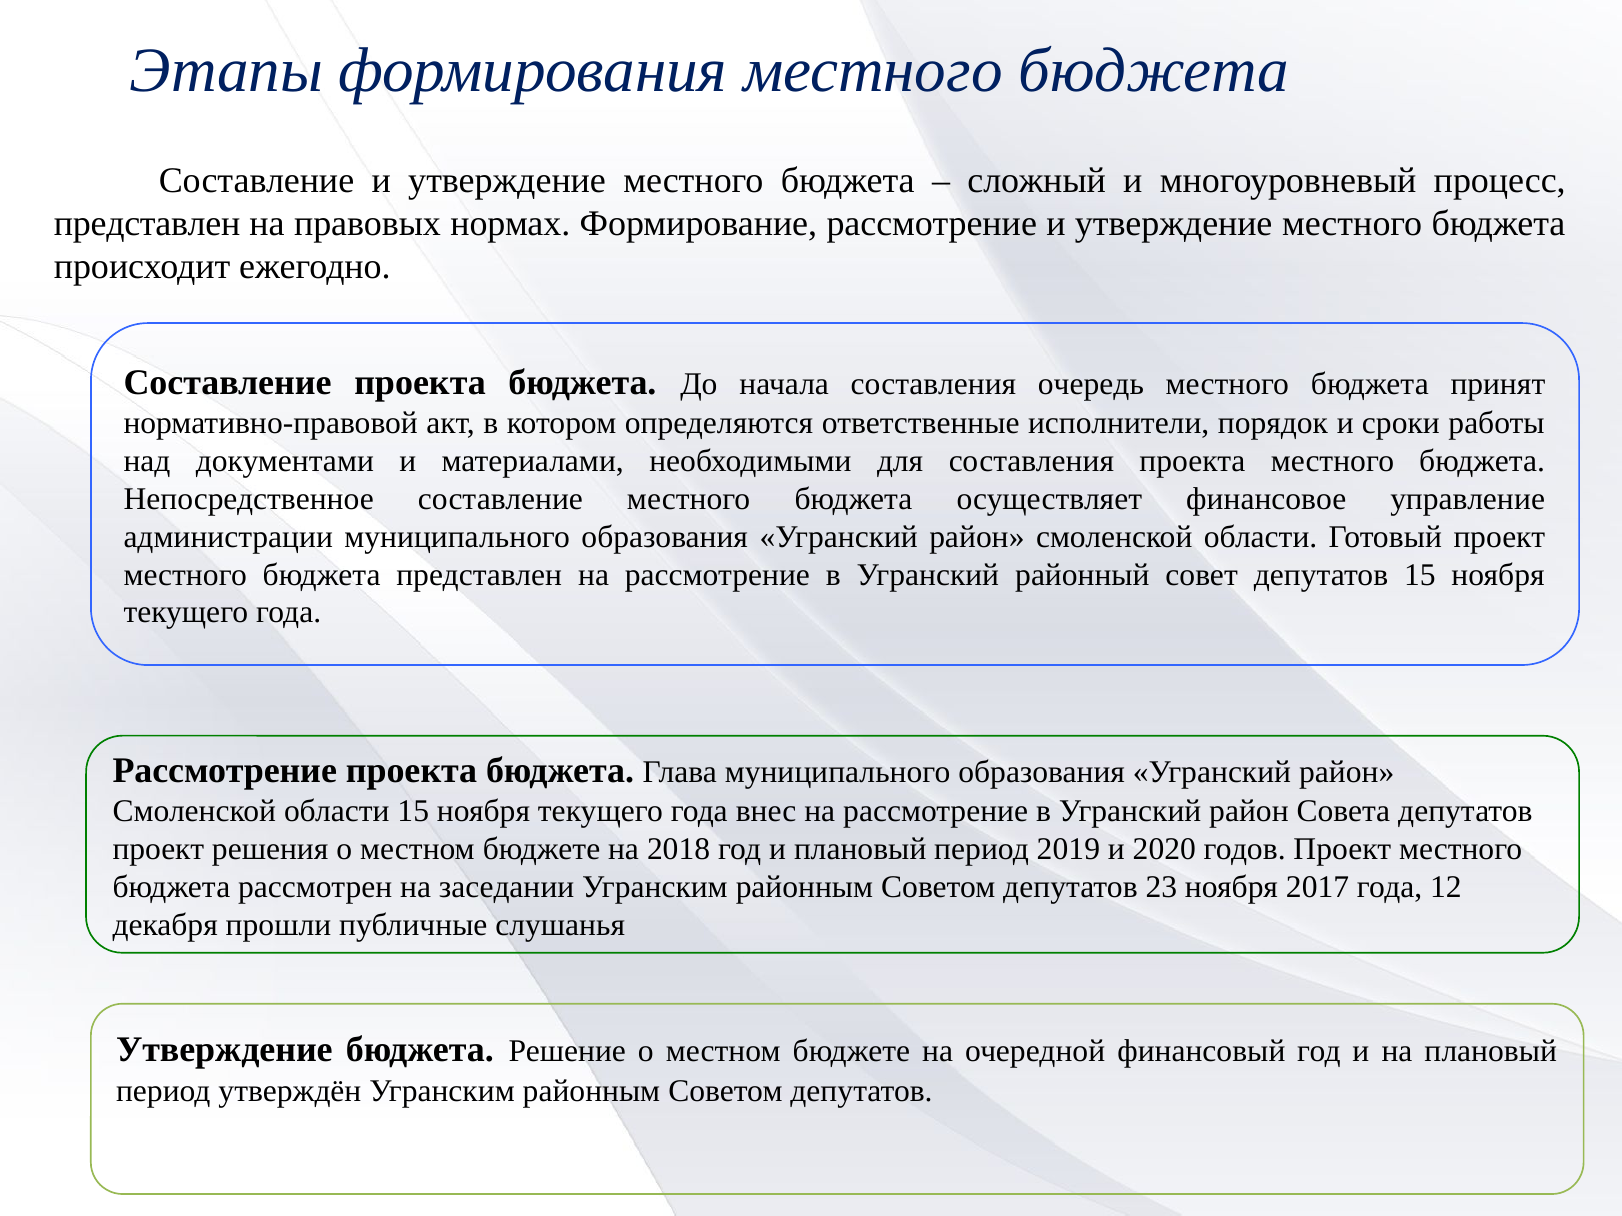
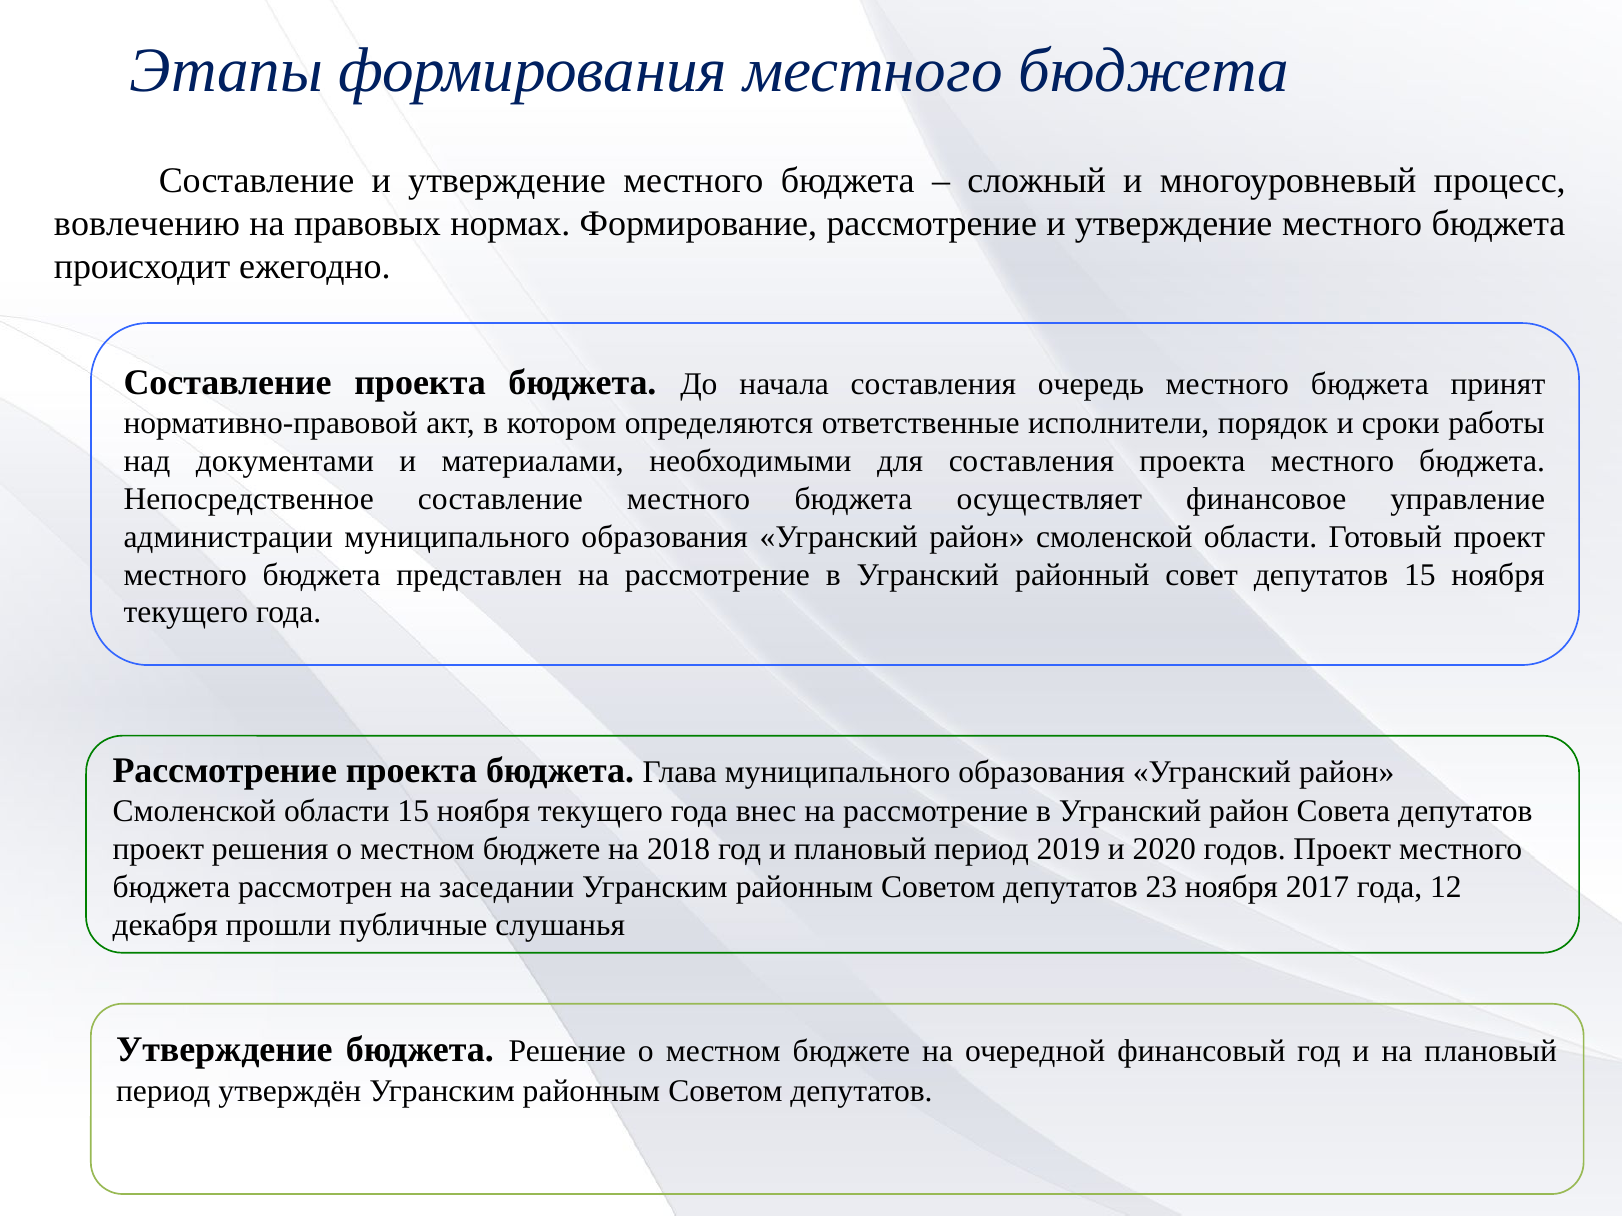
представлен: представлен -> вовлечению (147, 224)
